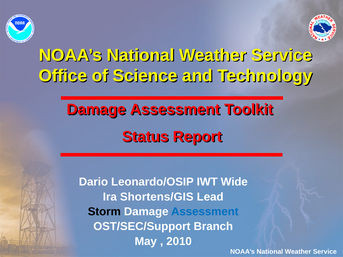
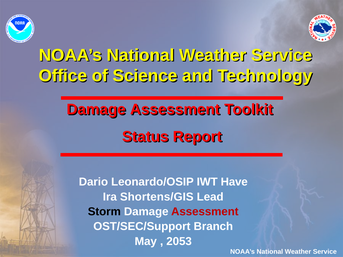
Wide: Wide -> Have (234, 182)
Assessment colour: blue -> red (205, 212)
2010: 2010 -> 2053 (179, 242)
